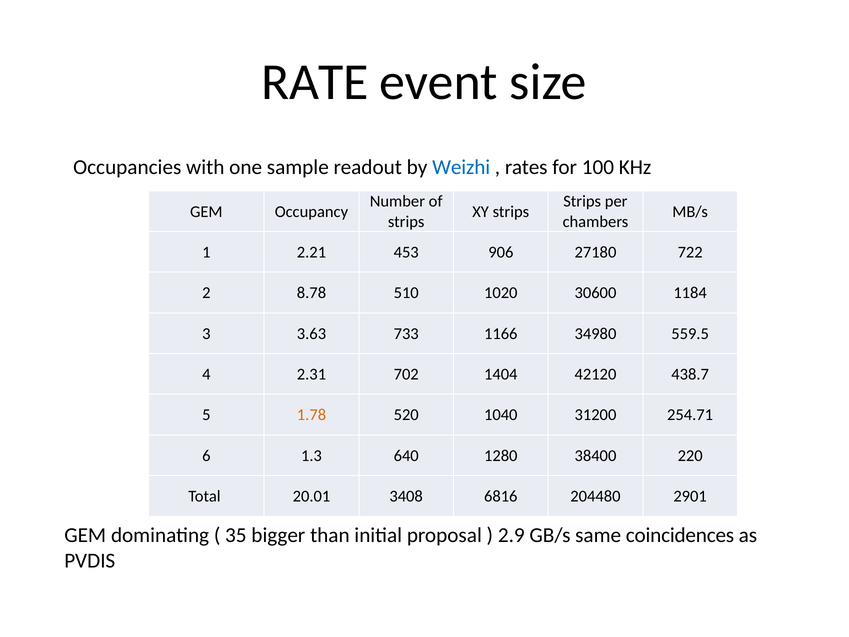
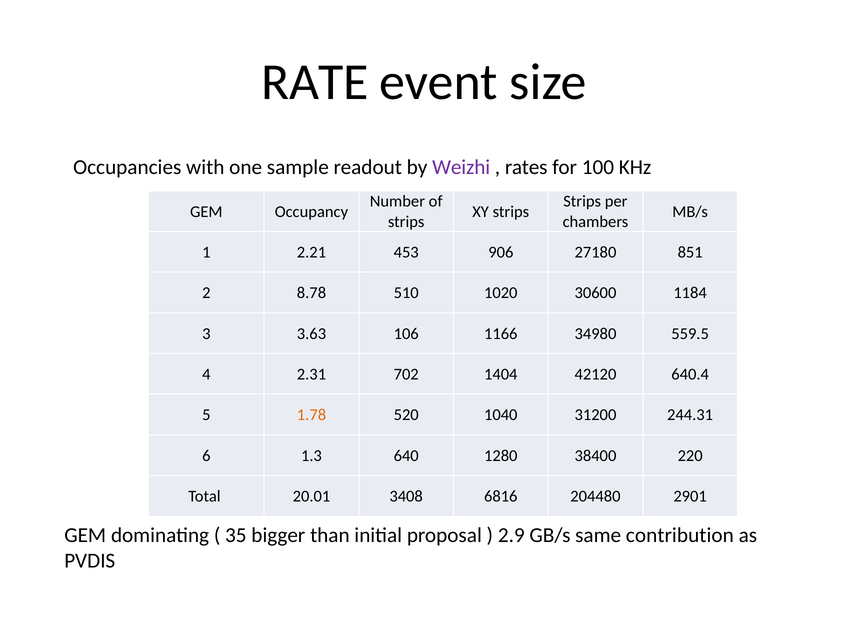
Weizhi colour: blue -> purple (461, 167)
722: 722 -> 851 (690, 252)
733: 733 -> 106 (406, 334)
438.7: 438.7 -> 640.4 (690, 374)
254.71: 254.71 -> 244.31 (690, 415)
coincidences: coincidences -> contribution (680, 535)
